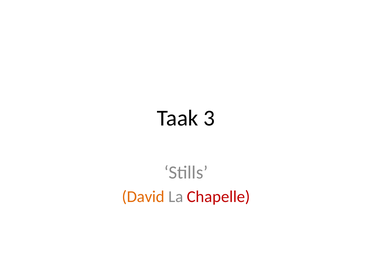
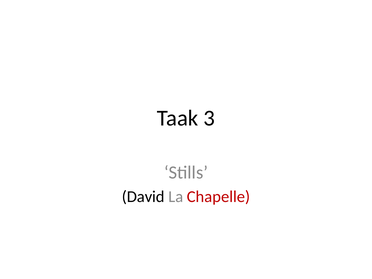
David colour: orange -> black (143, 197)
